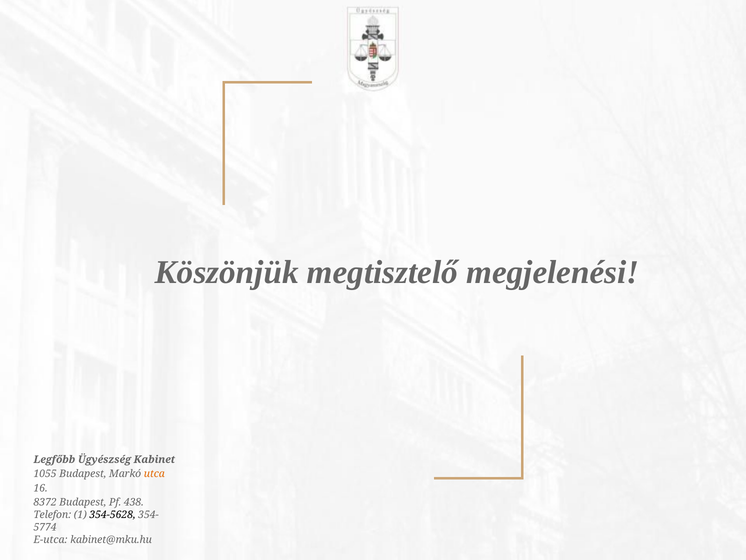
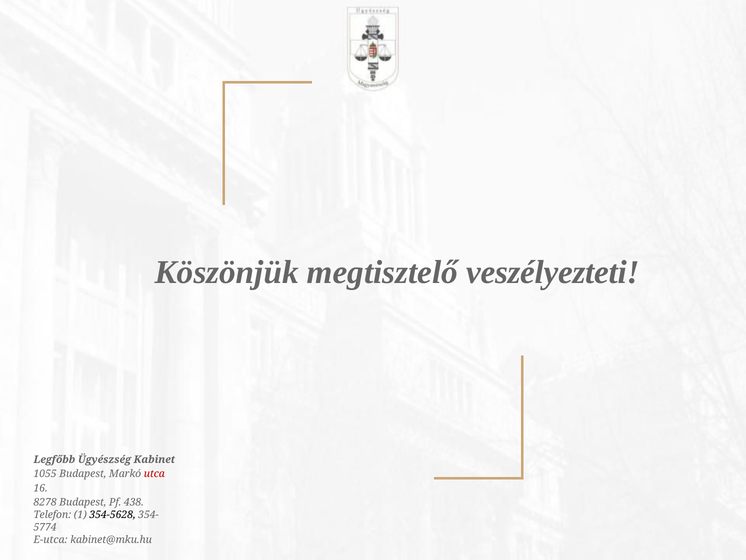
megjelenési: megjelenési -> veszélyezteti (553, 272)
utca colour: orange -> red (154, 473)
8372: 8372 -> 8278 (45, 502)
